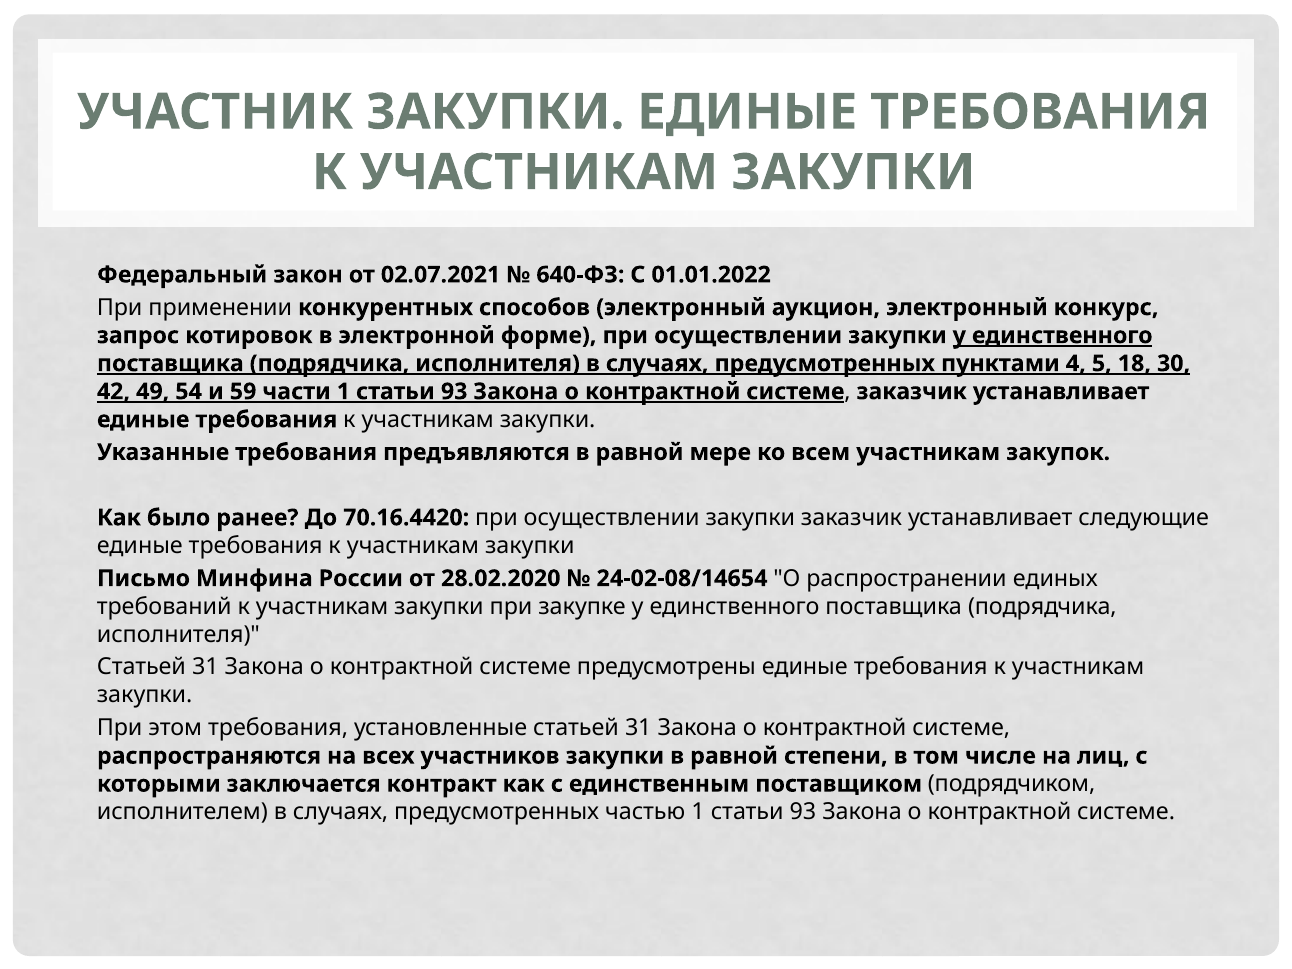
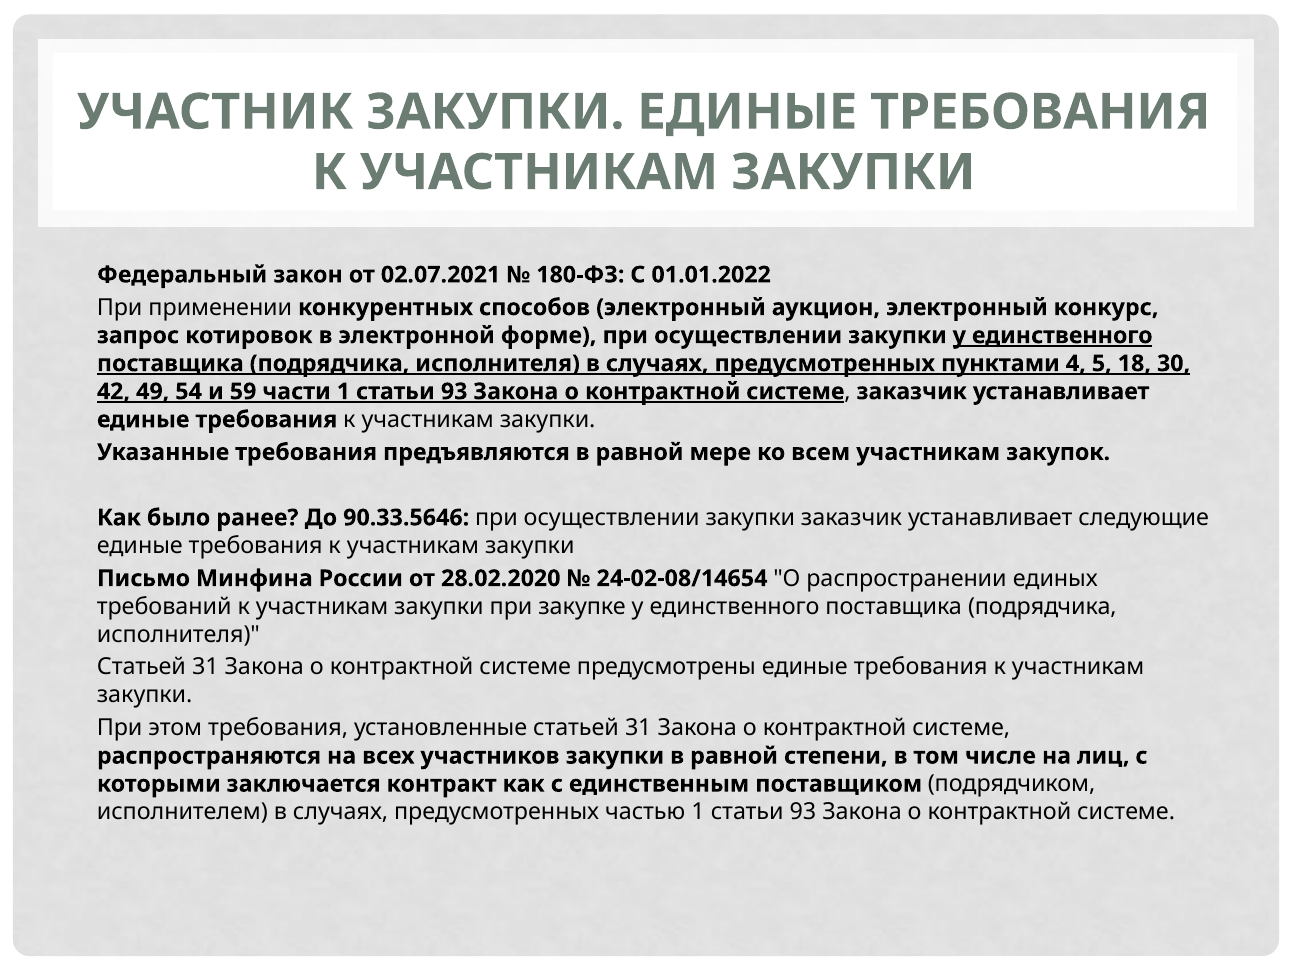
640-ФЗ: 640-ФЗ -> 180-ФЗ (580, 275)
70.16.4420: 70.16.4420 -> 90.33.5646 (406, 518)
